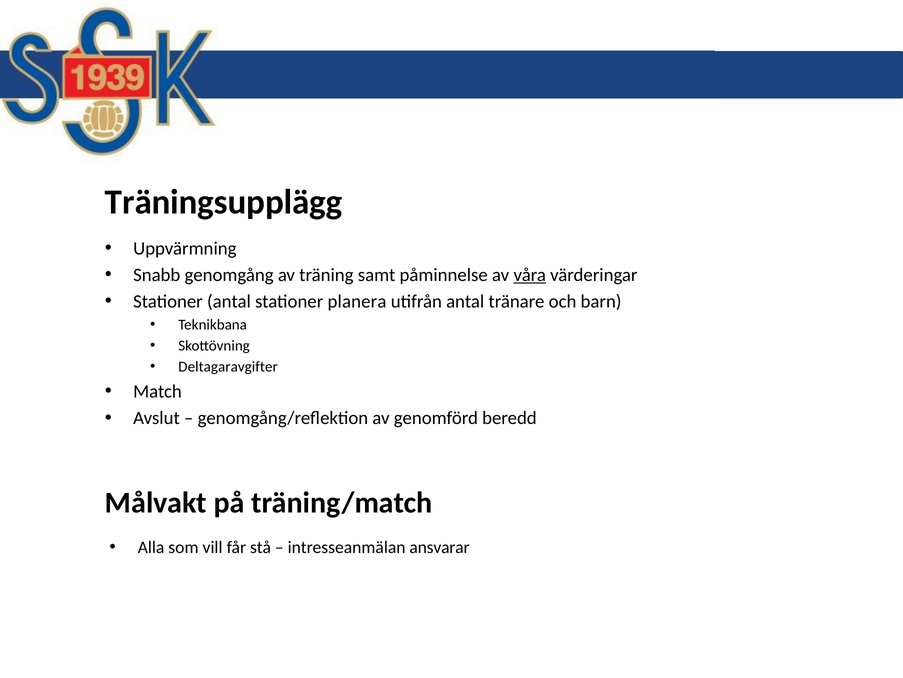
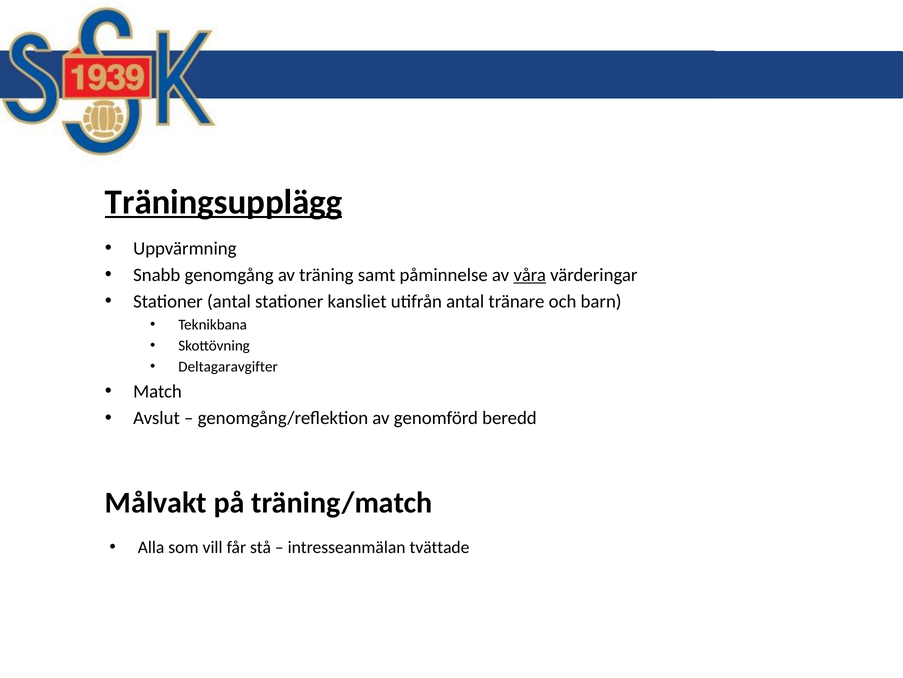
Träningsupplägg underline: none -> present (224, 202)
planera: planera -> kansliet (357, 301)
ansvarar: ansvarar -> tvättade (439, 547)
